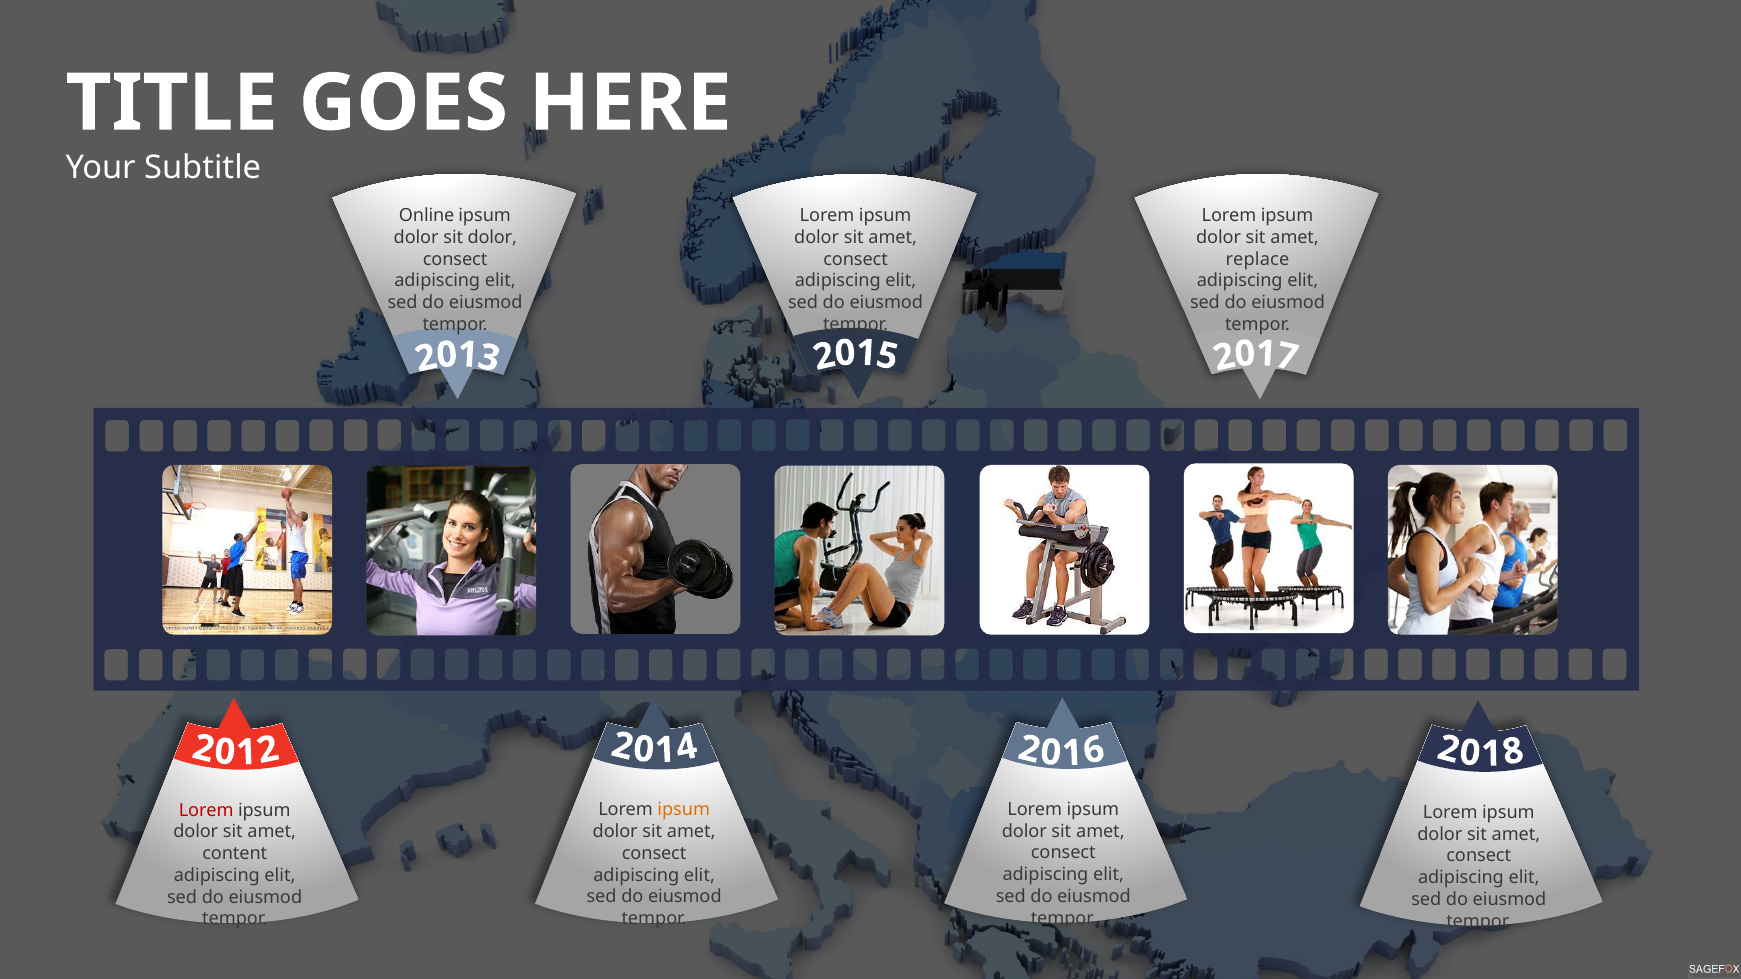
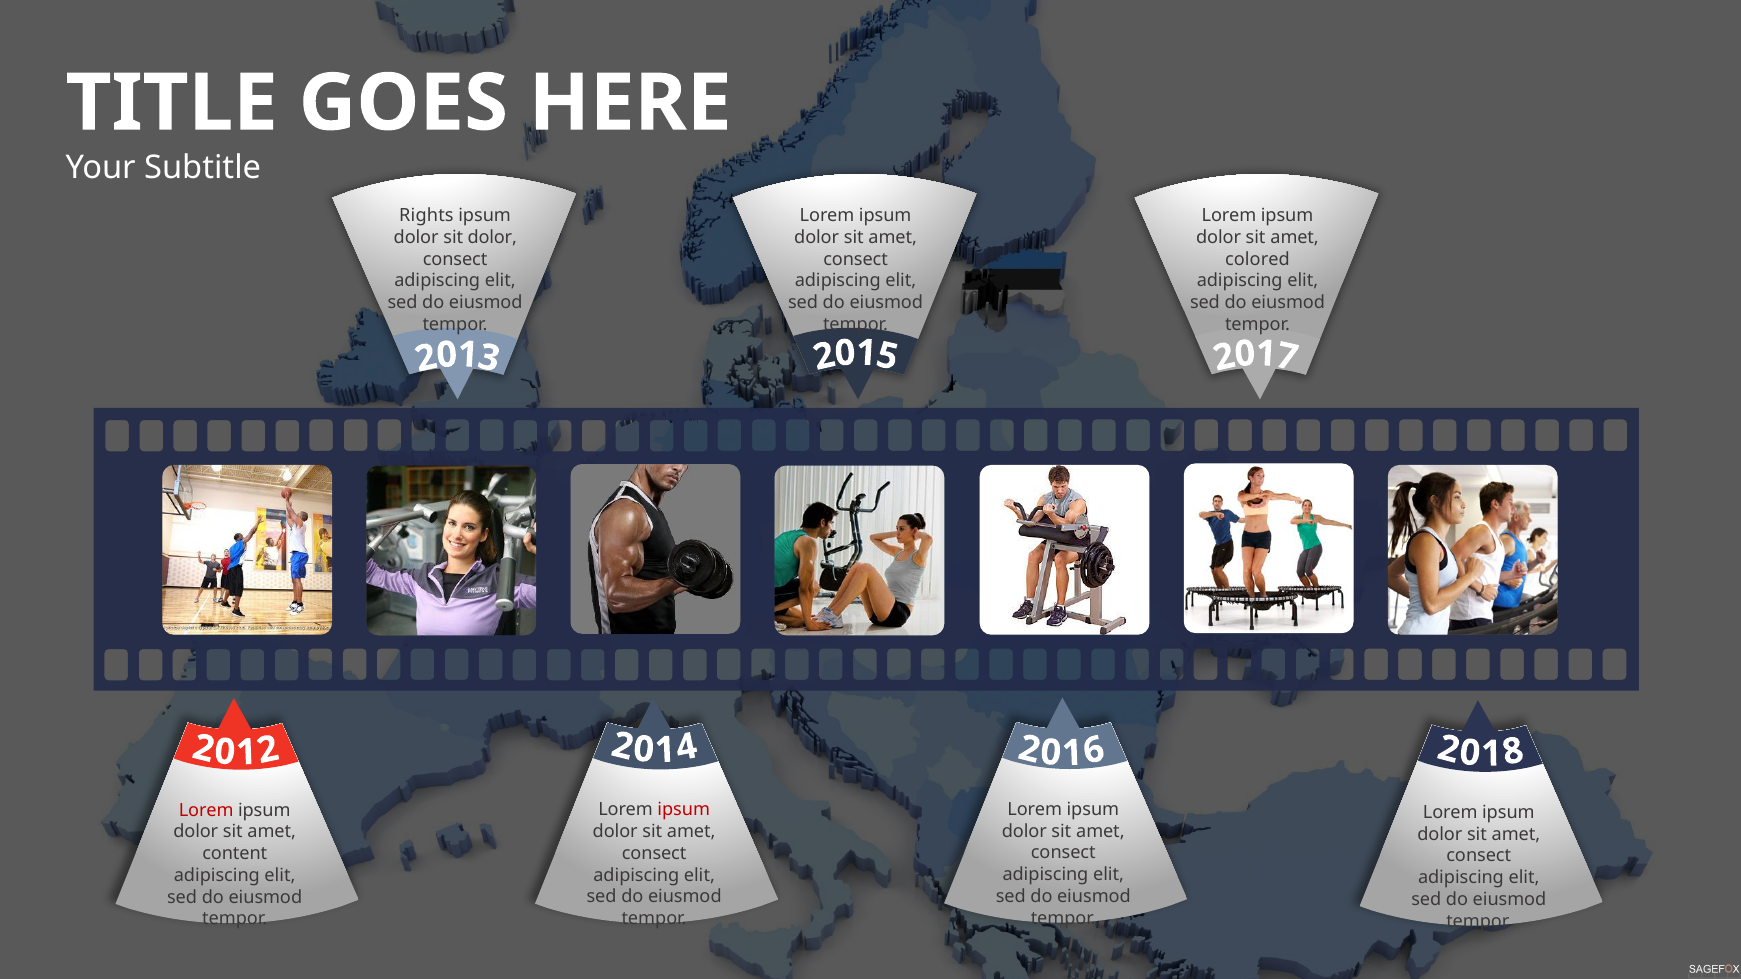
Online: Online -> Rights (426, 216)
replace: replace -> colored (1257, 259)
ipsum colour: orange -> red (684, 810)
